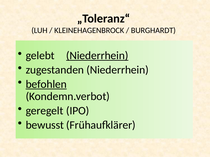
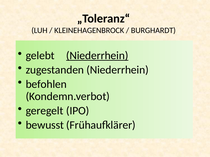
befohlen underline: present -> none (46, 84)
